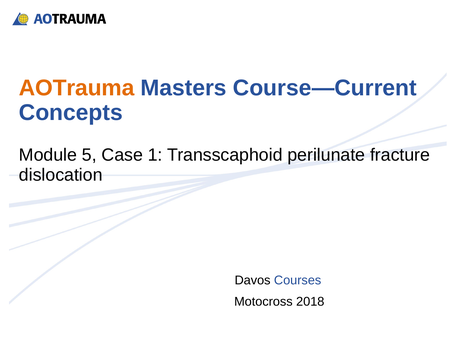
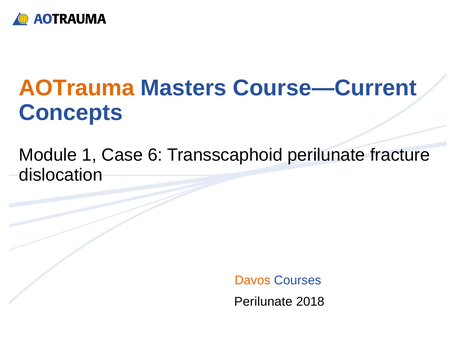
5: 5 -> 1 (89, 155)
1: 1 -> 6 (155, 155)
Davos colour: black -> orange (253, 280)
Motocross: Motocross -> Perilunate (263, 302)
